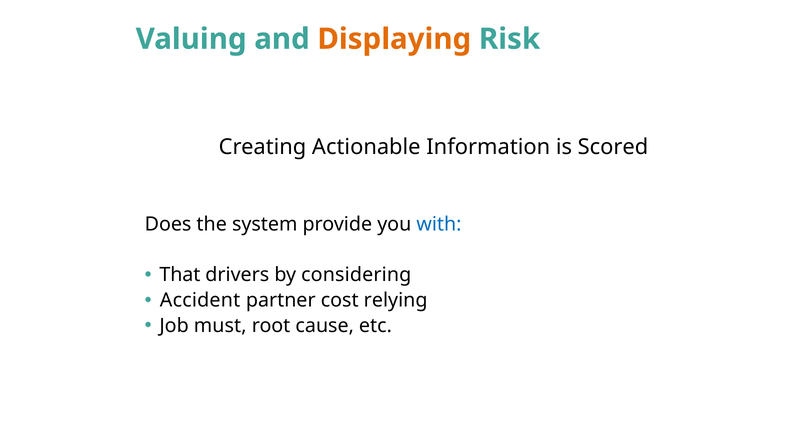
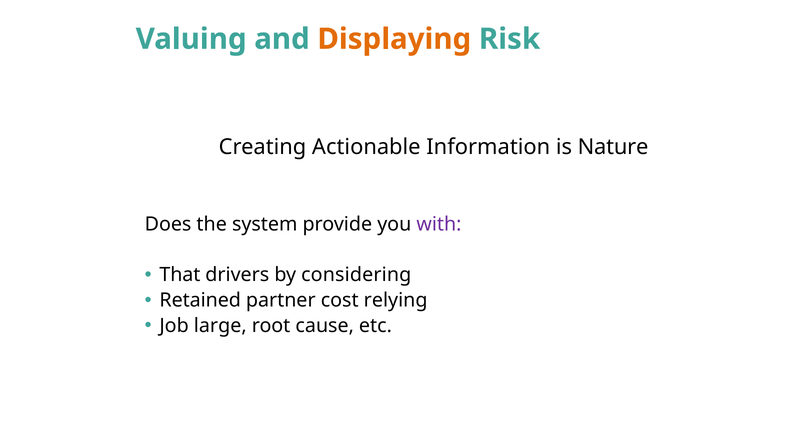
Scored: Scored -> Nature (613, 147)
with colour: blue -> purple (439, 224)
Accident: Accident -> Retained (200, 300)
must: must -> large (220, 325)
